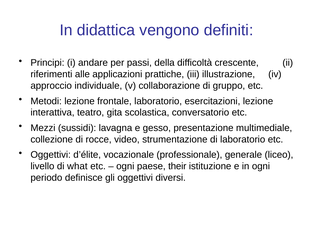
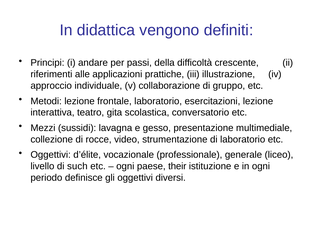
what: what -> such (77, 166)
